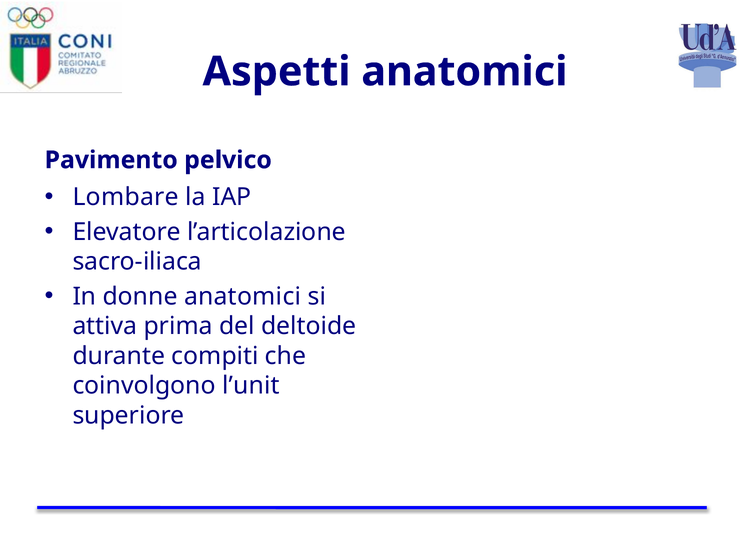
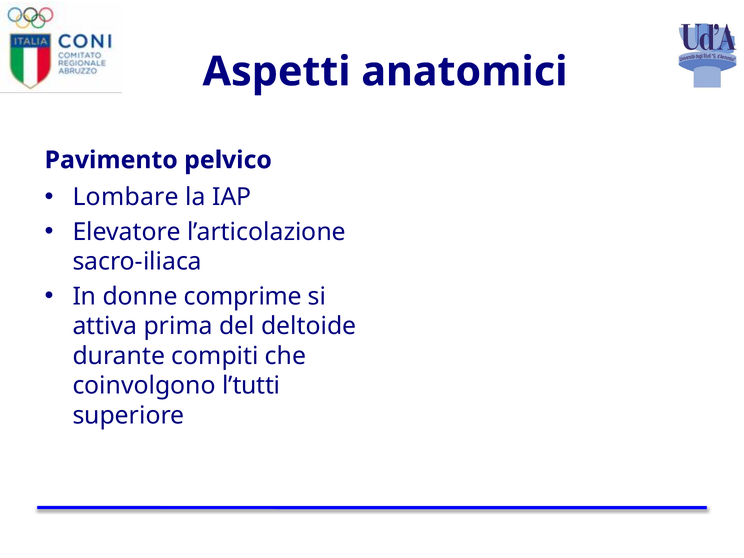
donne anatomici: anatomici -> comprime (243, 296)
l’unit: l’unit -> l’tutti (251, 386)
